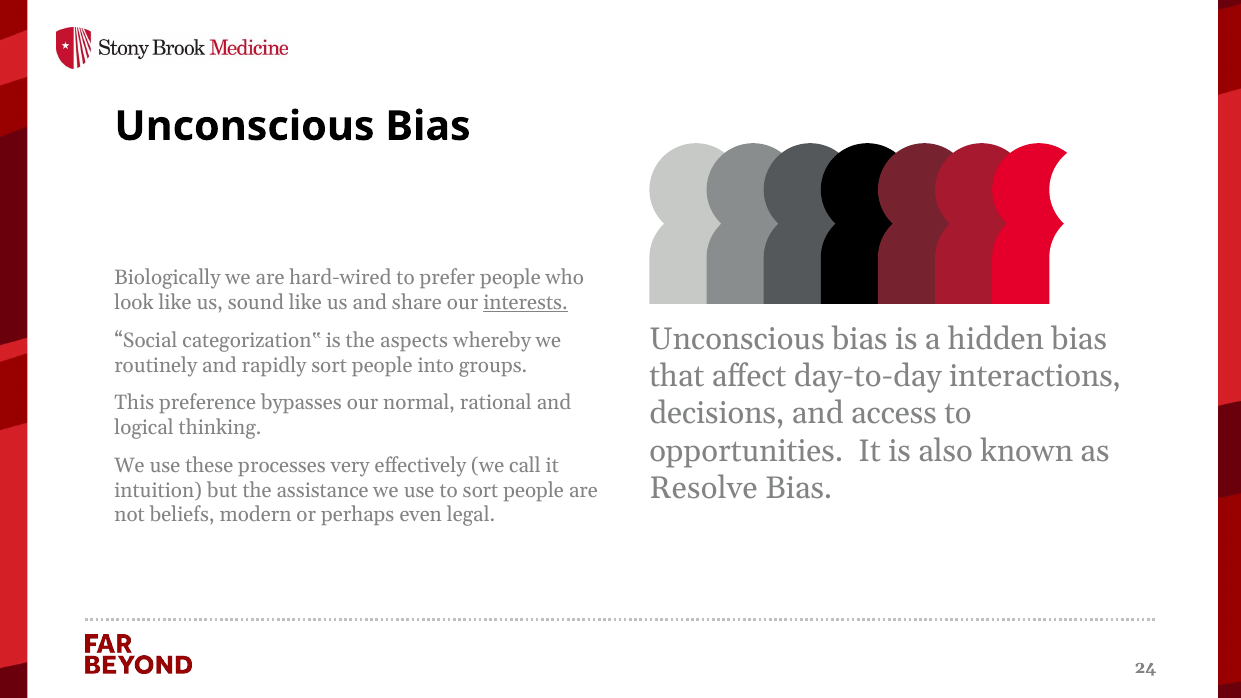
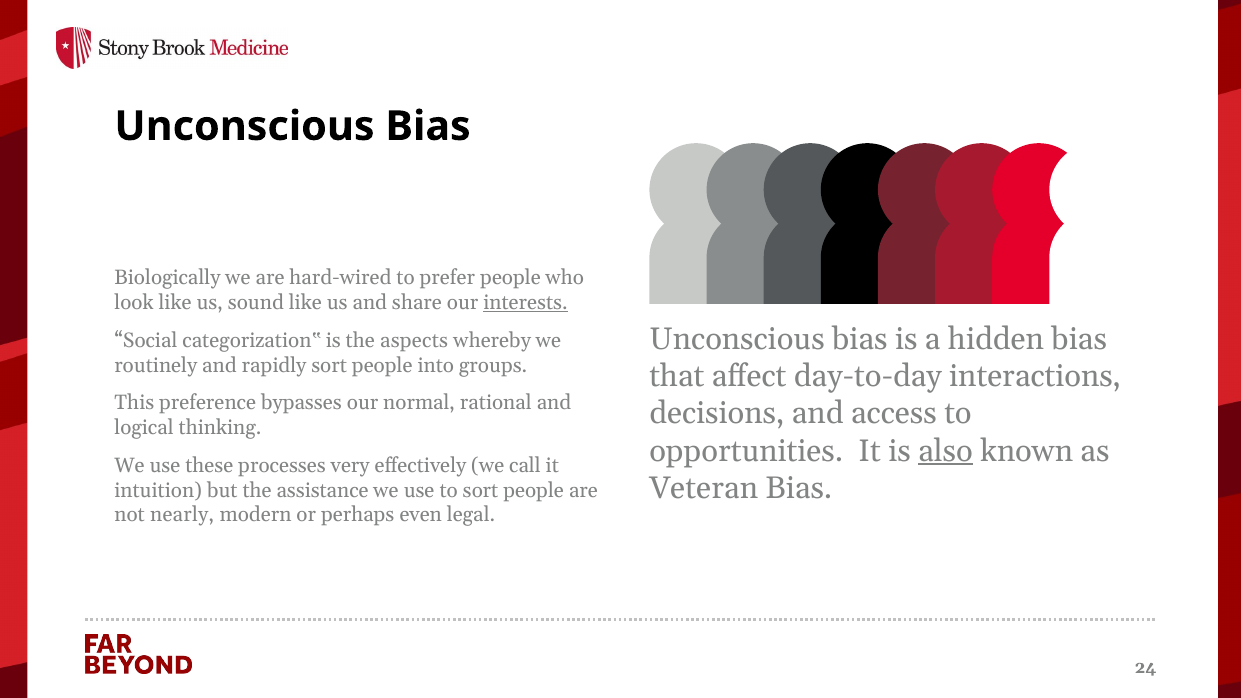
also underline: none -> present (946, 451)
Resolve: Resolve -> Veteran (704, 488)
beliefs: beliefs -> nearly (182, 515)
